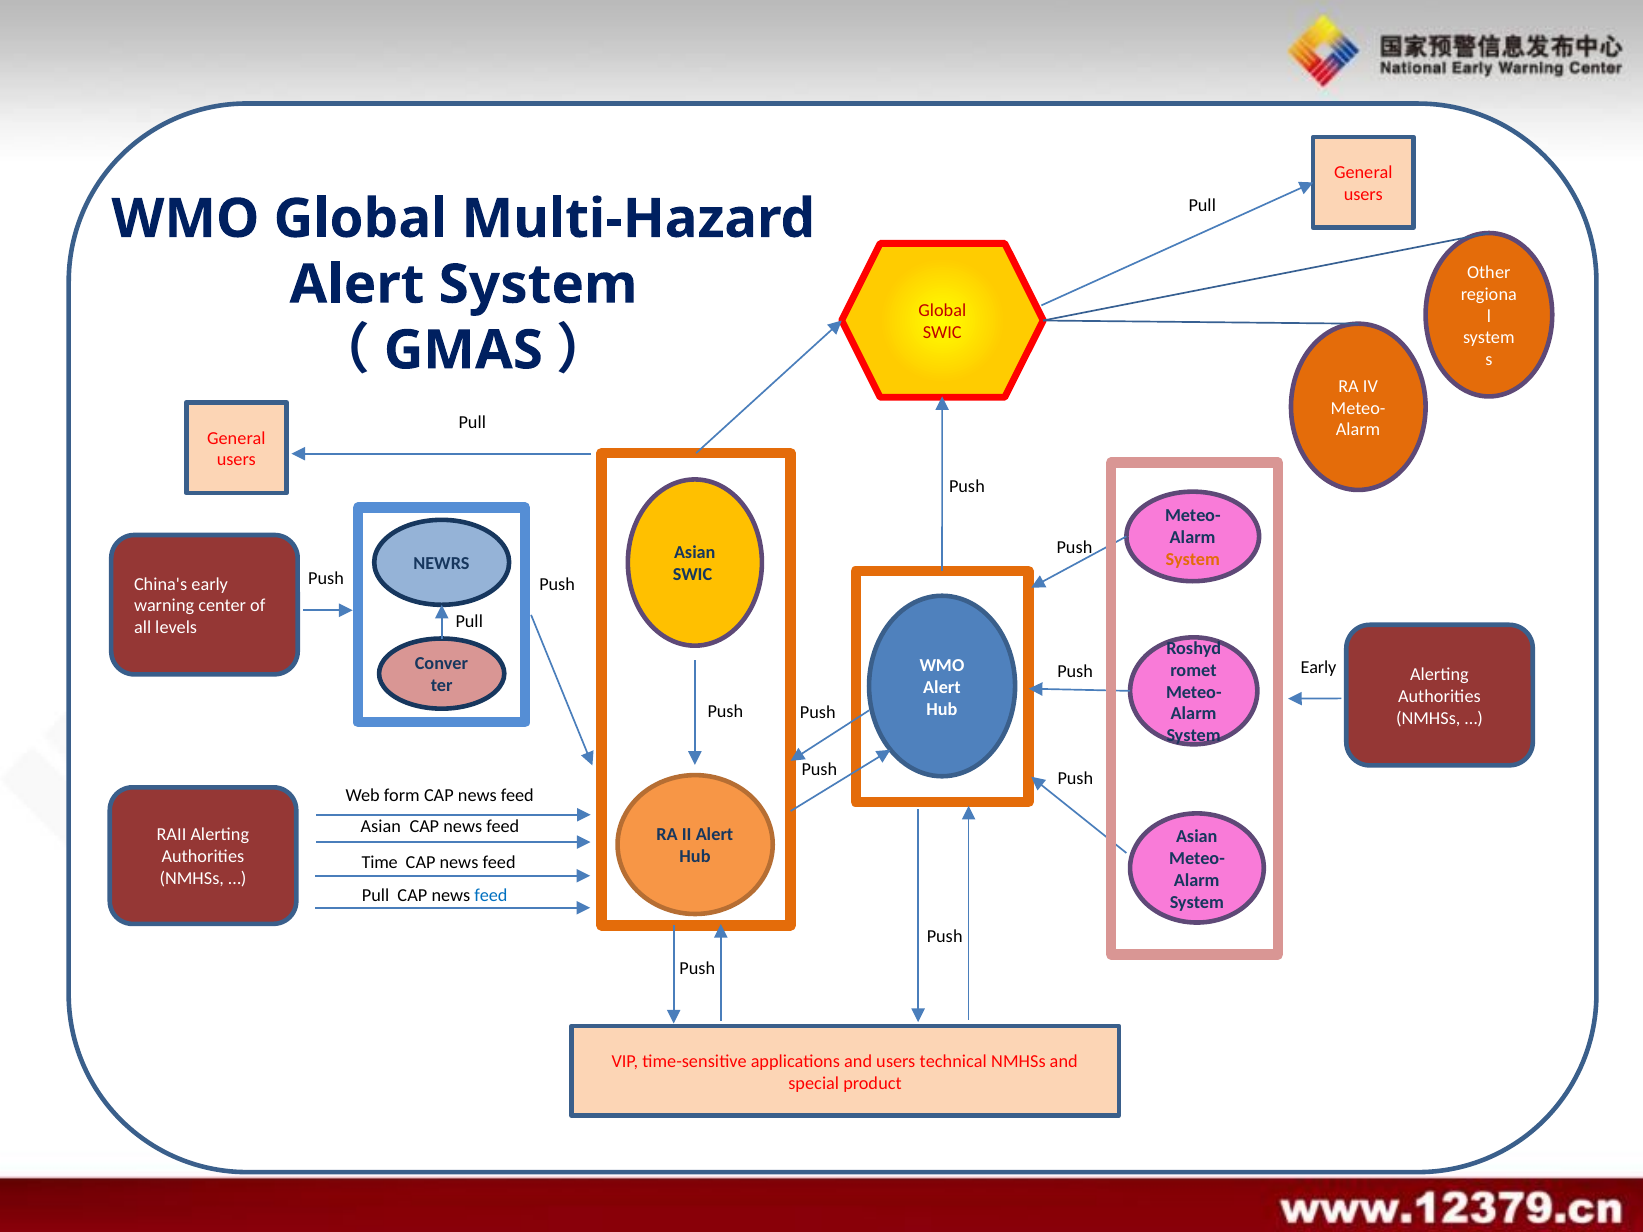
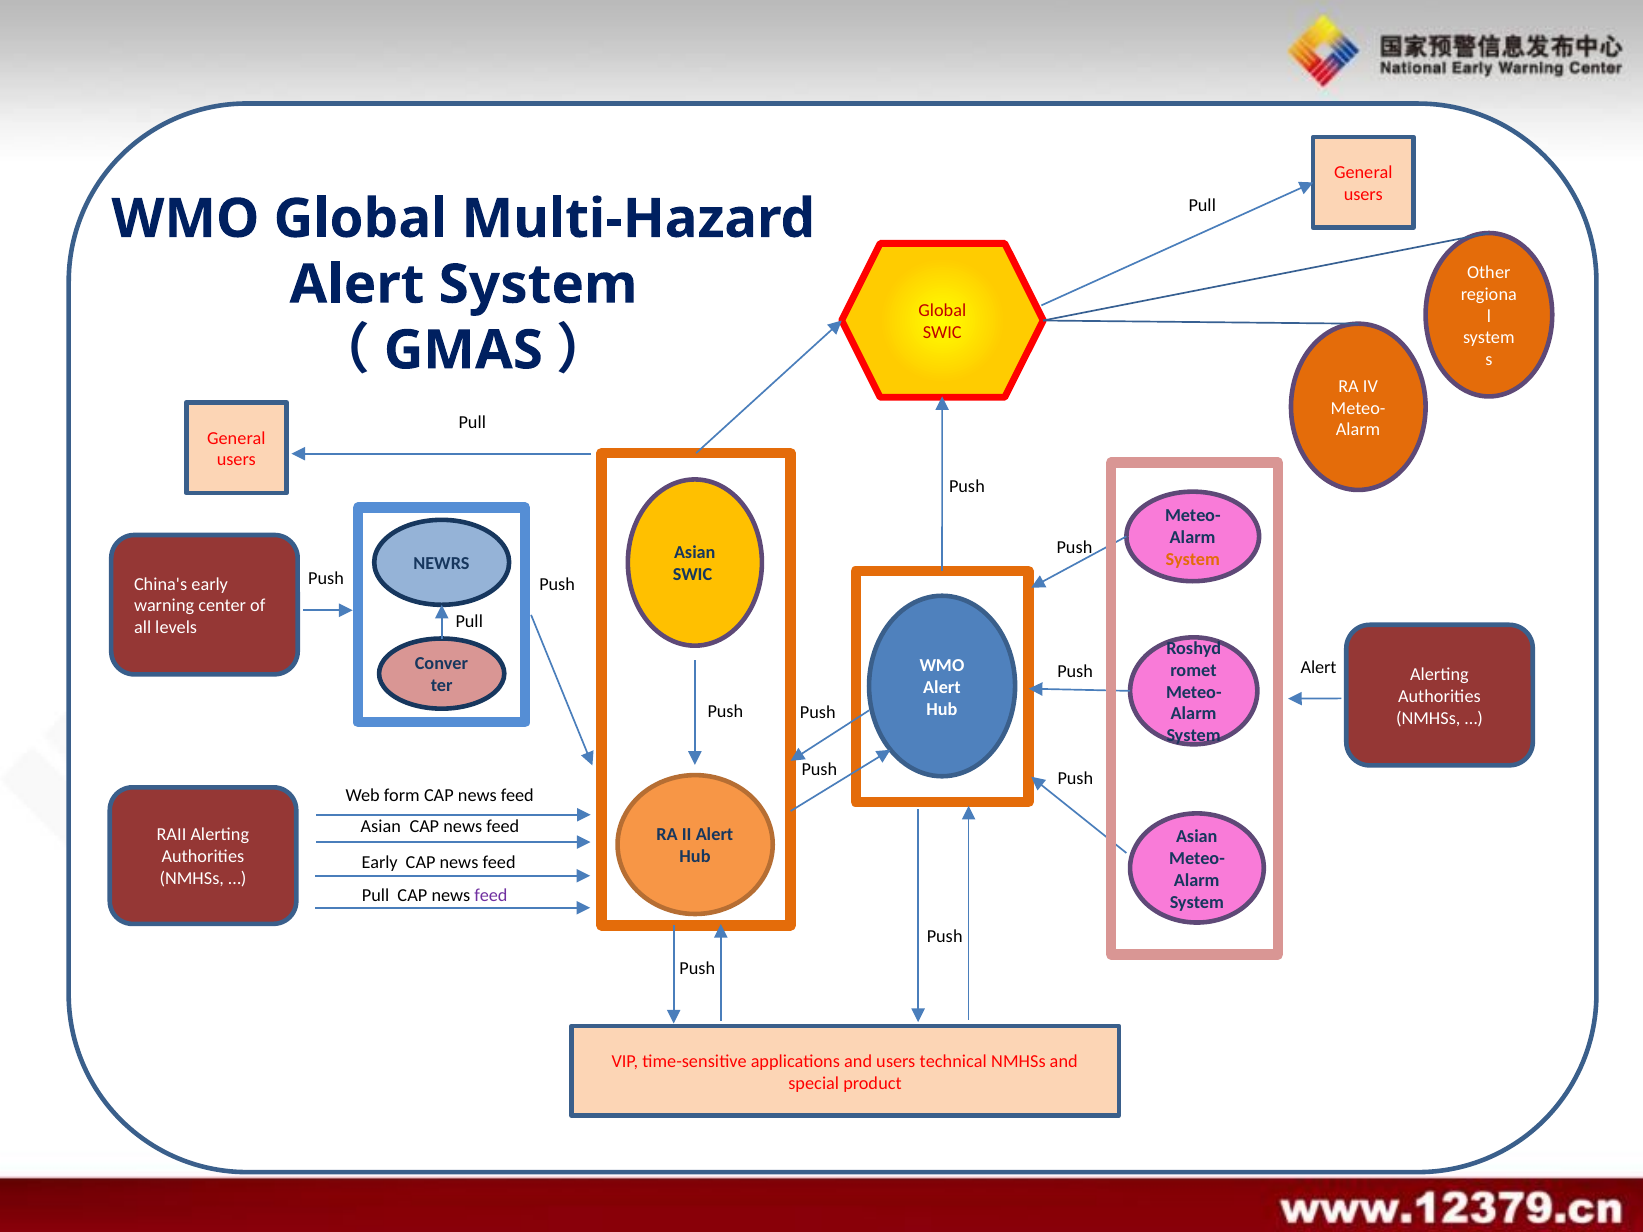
Early: Early -> Alert (1318, 667)
Time: Time -> Early (380, 862)
feed colour: blue -> purple (491, 896)
